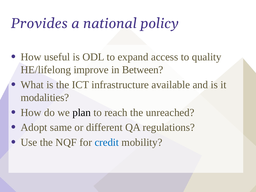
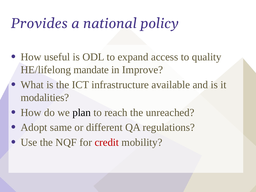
improve: improve -> mandate (91, 70)
Between: Between -> Improve (143, 70)
credit colour: blue -> red (107, 142)
